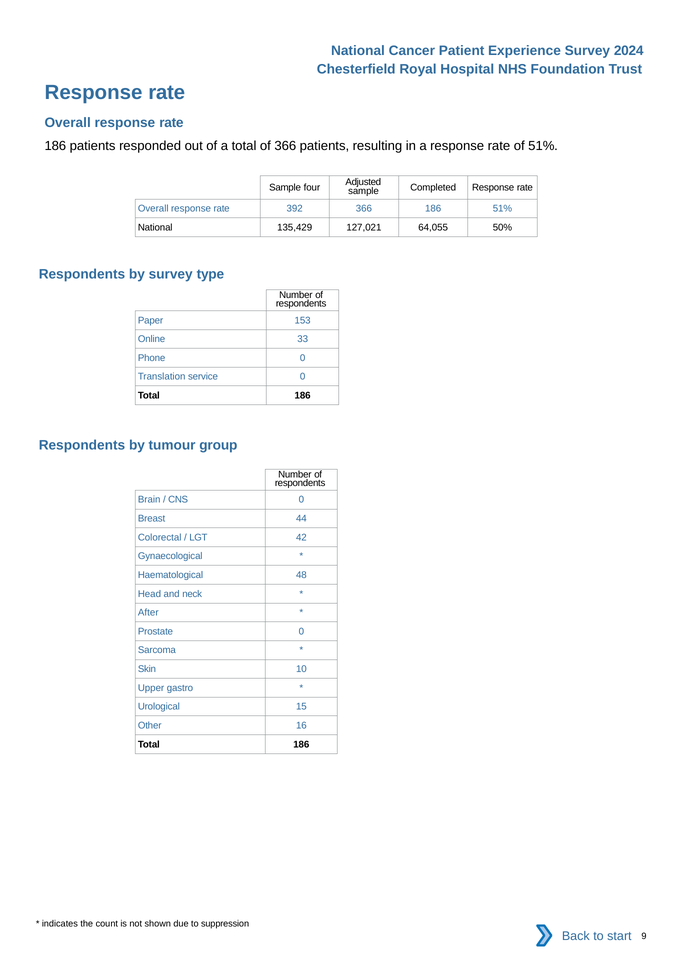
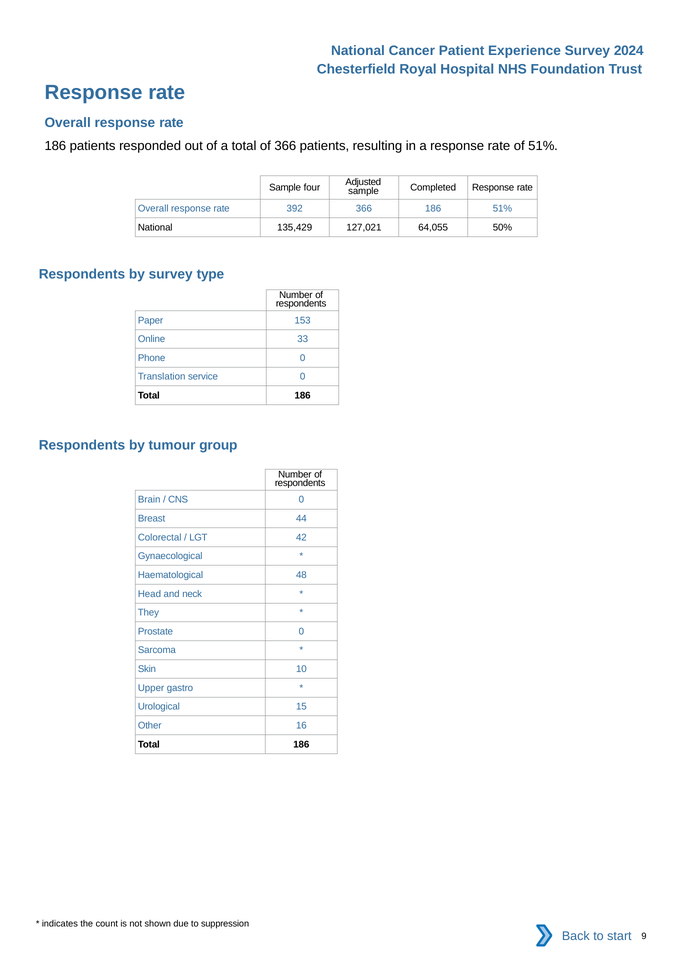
After: After -> They (148, 612)
